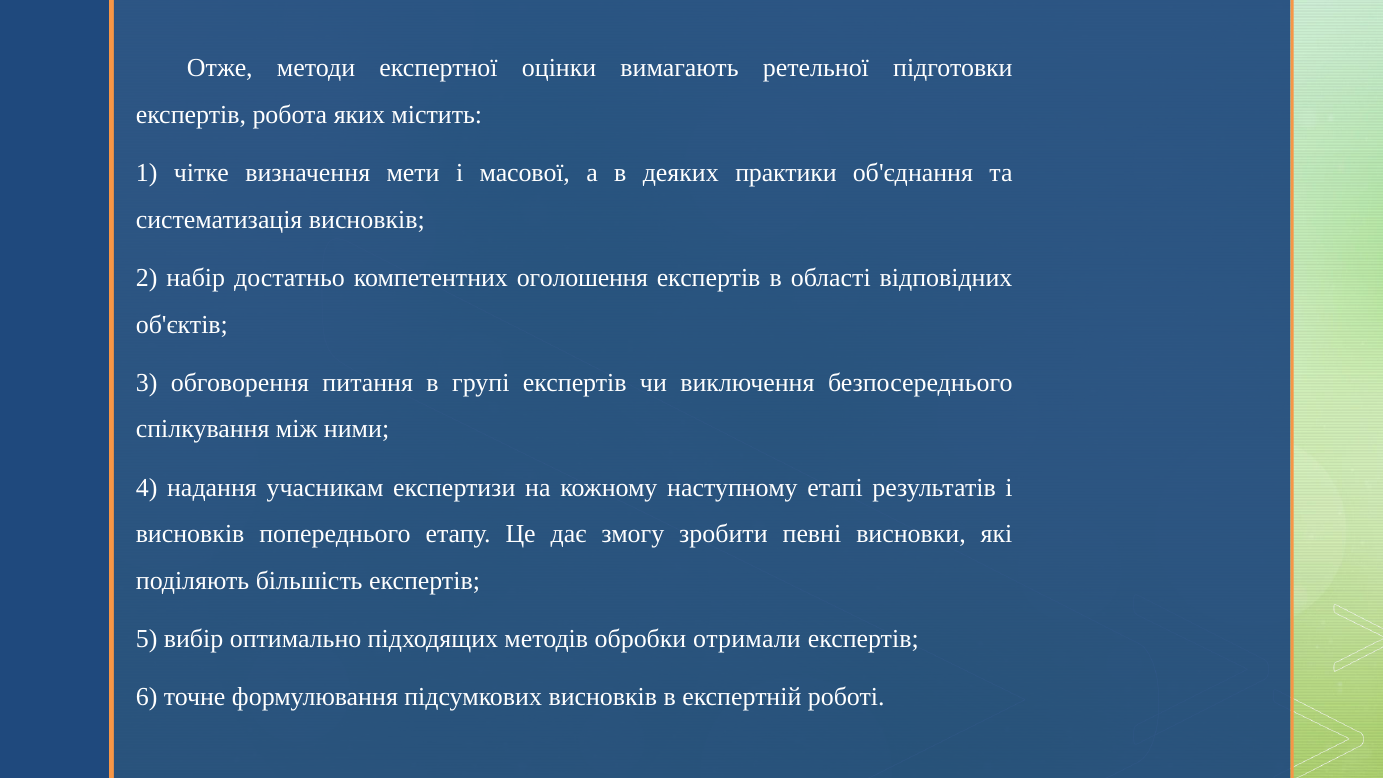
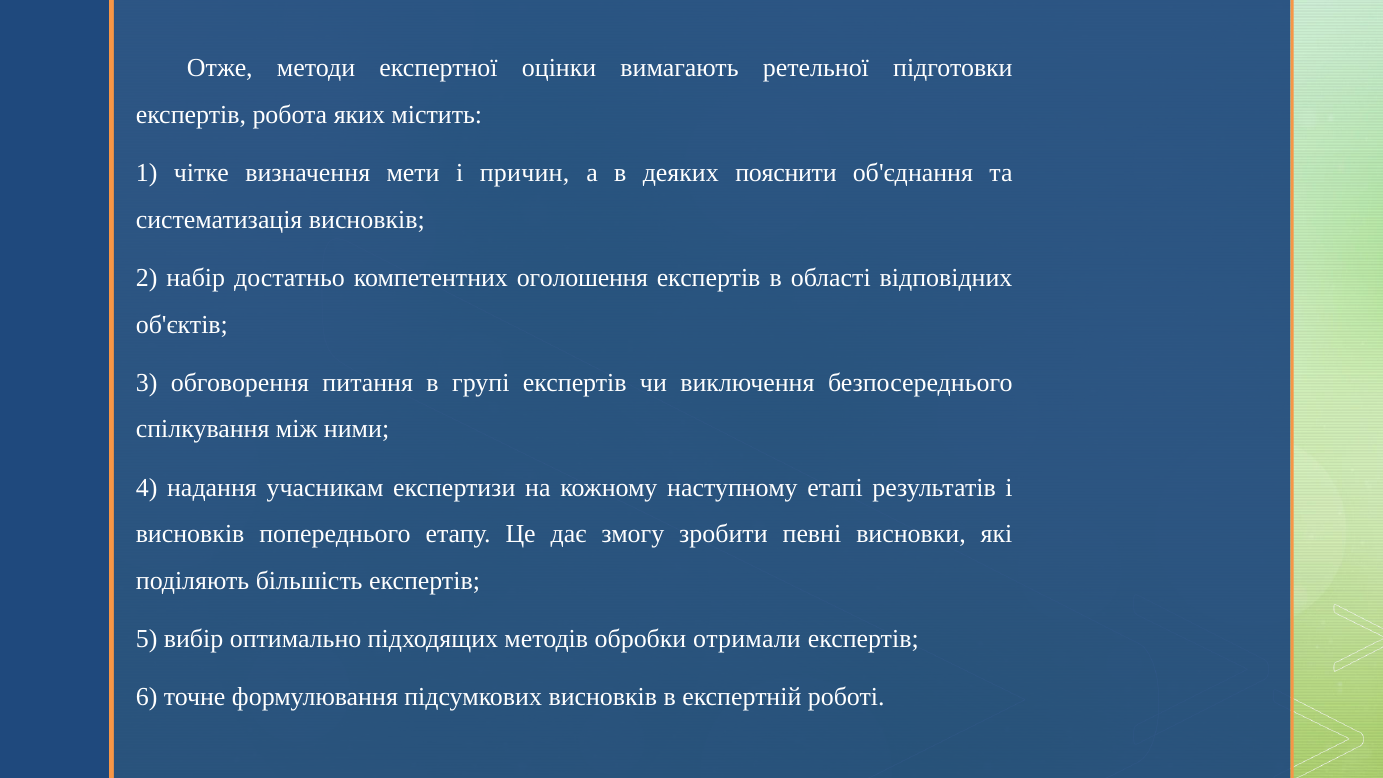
масової: масової -> причин (525, 173)
практики: практики -> пояснити (786, 173)
